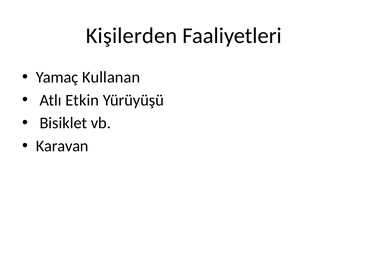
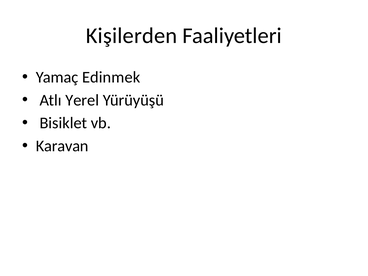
Kullanan: Kullanan -> Edinmek (111, 77)
Etkin: Etkin -> Yerel (82, 100)
